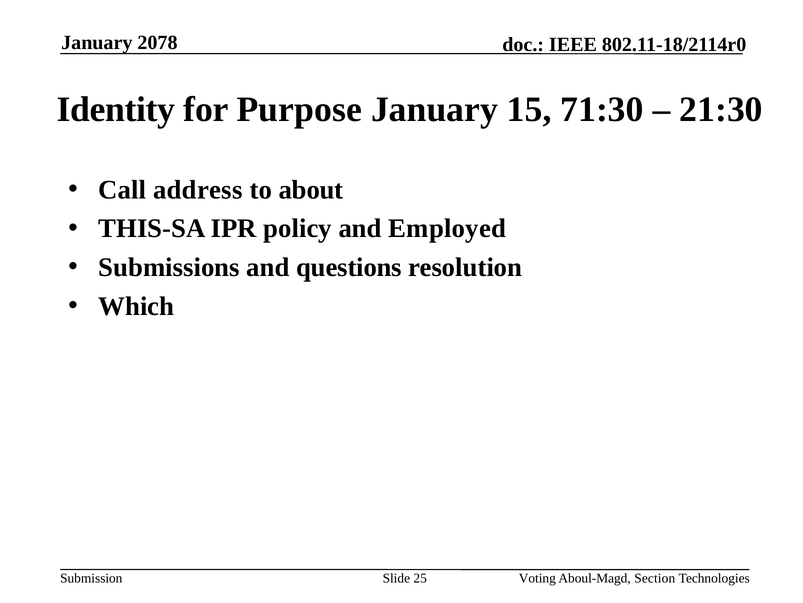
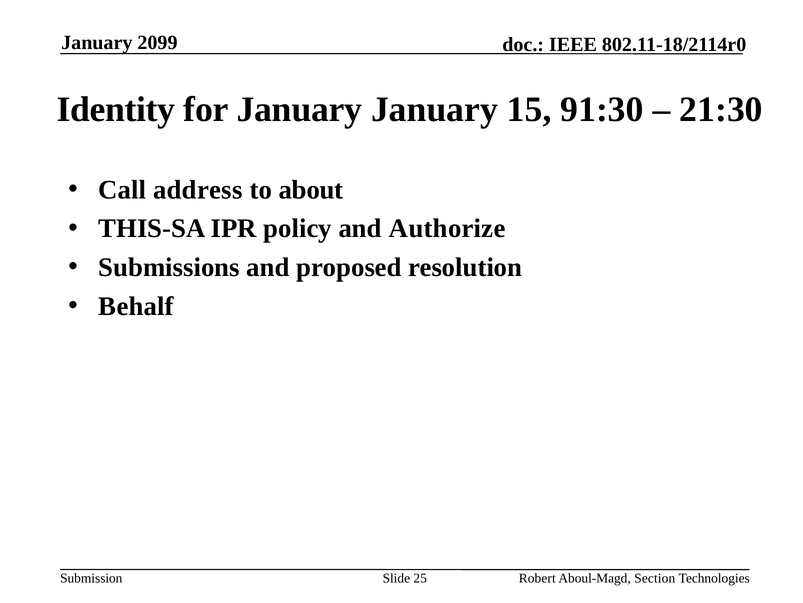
2078: 2078 -> 2099 (157, 43)
for Purpose: Purpose -> January (299, 109)
71:30: 71:30 -> 91:30 (602, 109)
Employed: Employed -> Authorize (447, 228)
questions: questions -> proposed (349, 267)
Which: Which -> Behalf (136, 306)
Voting: Voting -> Robert (537, 578)
